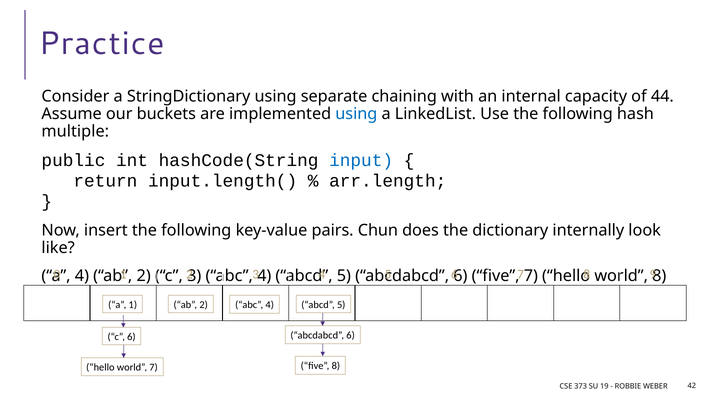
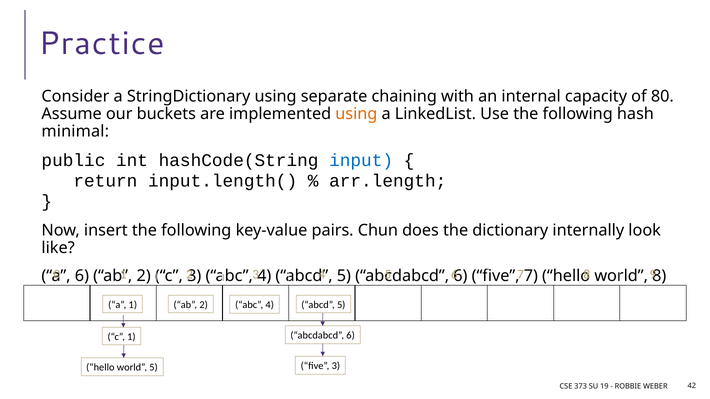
44: 44 -> 80 (662, 97)
using colour: blue -> orange (356, 114)
multiple: multiple -> minimal (75, 132)
4: 4 -> 6 (82, 276)
c 6: 6 -> 1 (131, 337)
five 8: 8 -> 3 (336, 366)
world 7: 7 -> 5 (154, 368)
